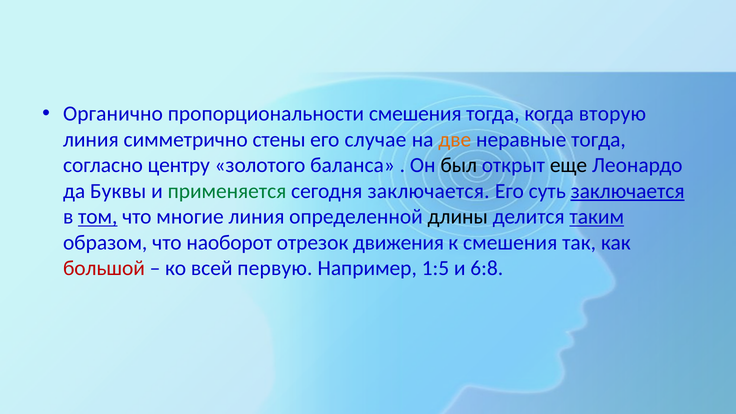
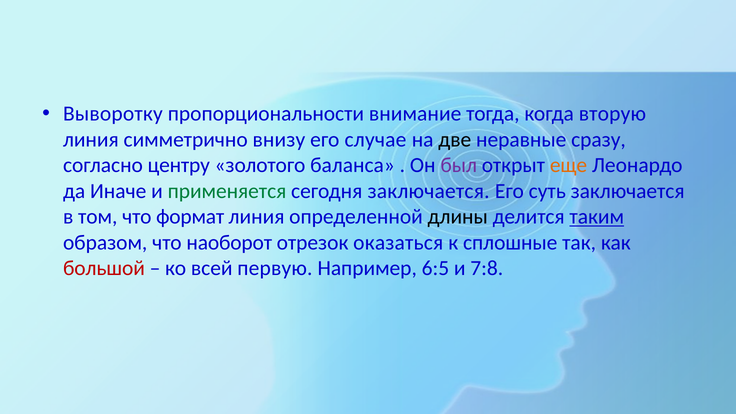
Органично: Органично -> Выворотку (113, 114)
пропорциональности смешения: смешения -> внимание (415, 114)
стены: стены -> внизу (279, 140)
две colour: orange -> black (455, 140)
неравные тогда: тогда -> сразу (598, 140)
был colour: black -> purple (459, 165)
еще colour: black -> orange (569, 165)
Буквы: Буквы -> Иначе (118, 191)
заключается underline: present -> none (628, 191)
том underline: present -> none (98, 217)
многие: многие -> формат (190, 217)
движения: движения -> оказаться (398, 243)
к смешения: смешения -> сплошные (510, 243)
1:5: 1:5 -> 6:5 (435, 268)
6:8: 6:8 -> 7:8 (487, 268)
